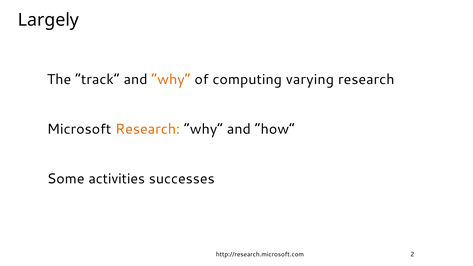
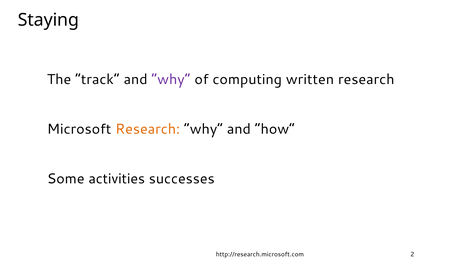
Largely: Largely -> Staying (48, 20)
why colour: orange -> purple (171, 79)
varying: varying -> written (310, 79)
